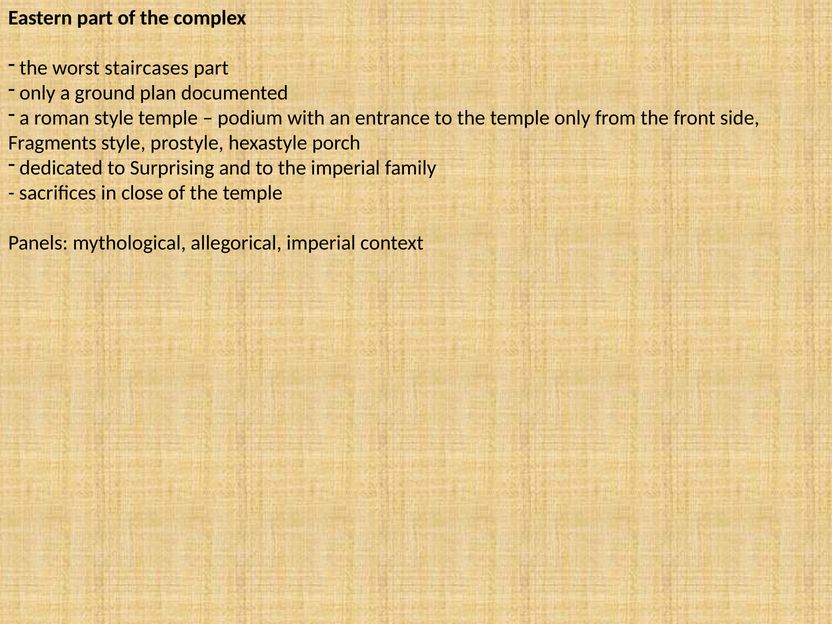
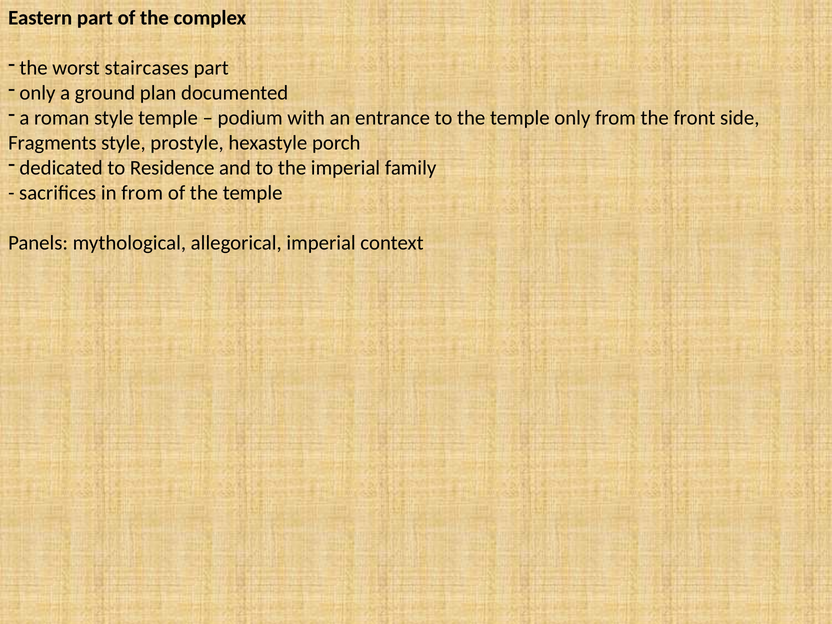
Surprising: Surprising -> Residence (172, 168)
in close: close -> from (142, 193)
